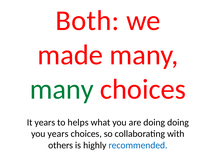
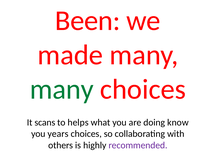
Both: Both -> Been (88, 21)
It years: years -> scans (45, 122)
doing doing: doing -> know (178, 122)
recommended colour: blue -> purple (138, 145)
